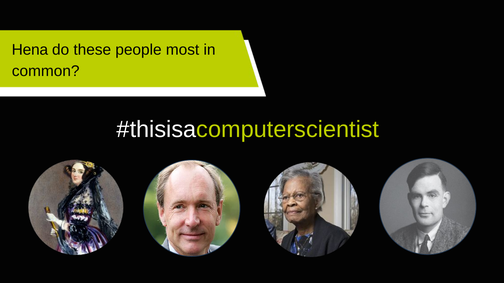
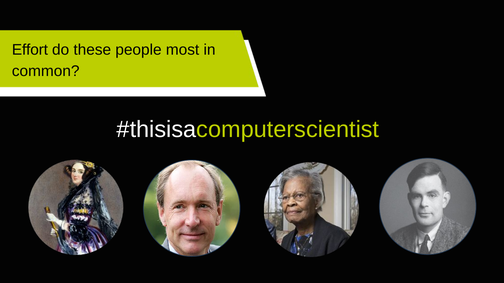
Hena: Hena -> Effort (30, 50)
